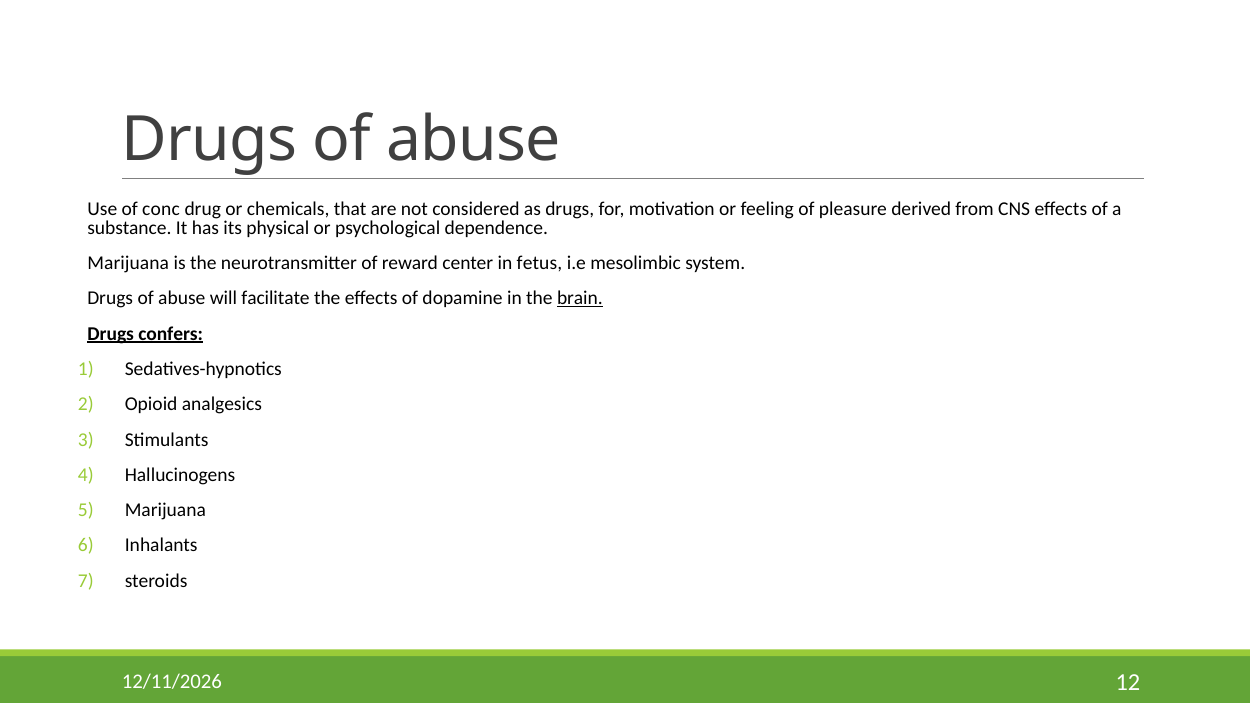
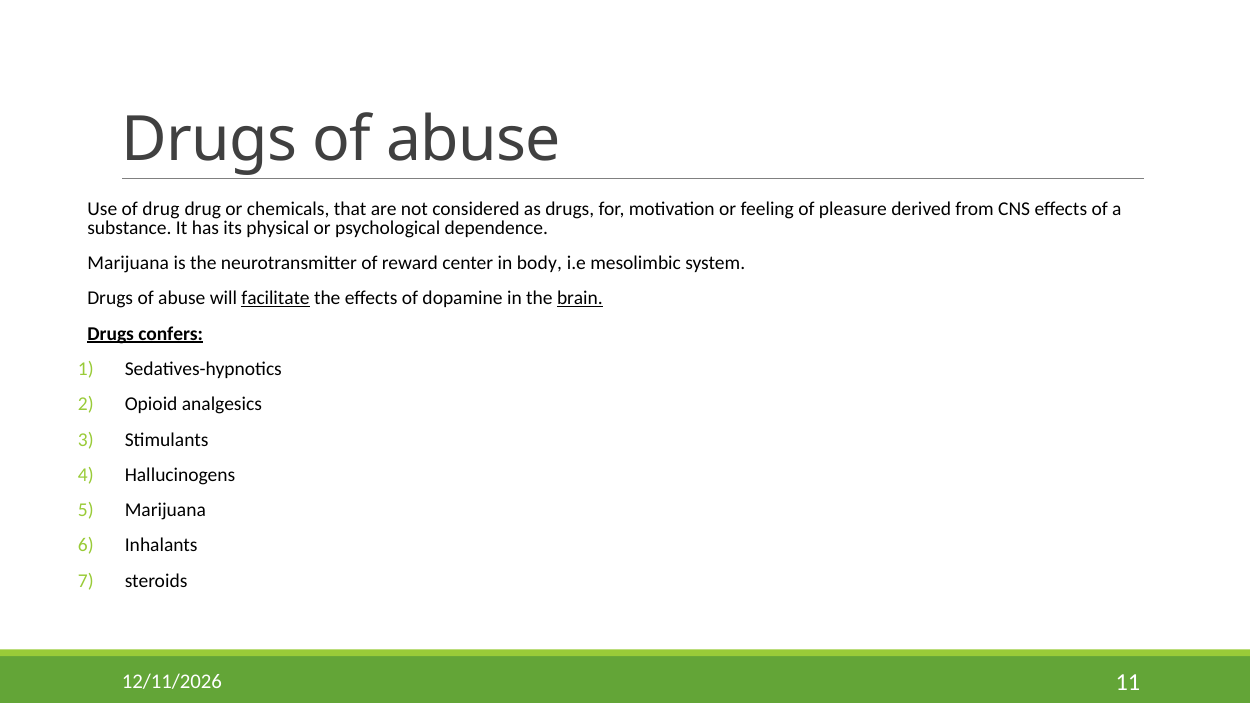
of conc: conc -> drug (161, 209)
fetus: fetus -> body (539, 263)
facilitate underline: none -> present (276, 298)
12: 12 -> 11 (1128, 683)
